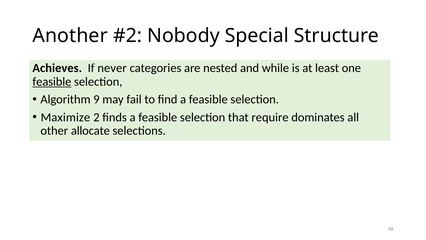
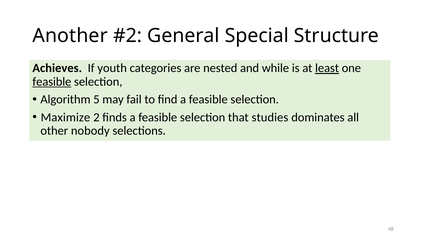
Nobody: Nobody -> General (183, 36)
never: never -> youth (112, 68)
least underline: none -> present (327, 68)
9: 9 -> 5 (96, 99)
require: require -> studies (270, 117)
allocate: allocate -> nobody (90, 131)
